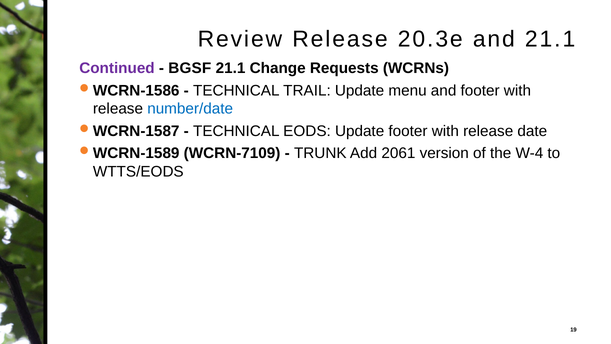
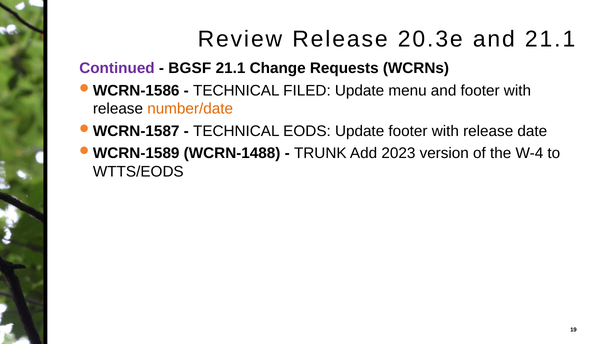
TRAIL: TRAIL -> FILED (307, 90)
number/date colour: blue -> orange (190, 109)
WCRN-7109: WCRN-7109 -> WCRN-1488 (232, 153)
2061: 2061 -> 2023 (398, 153)
